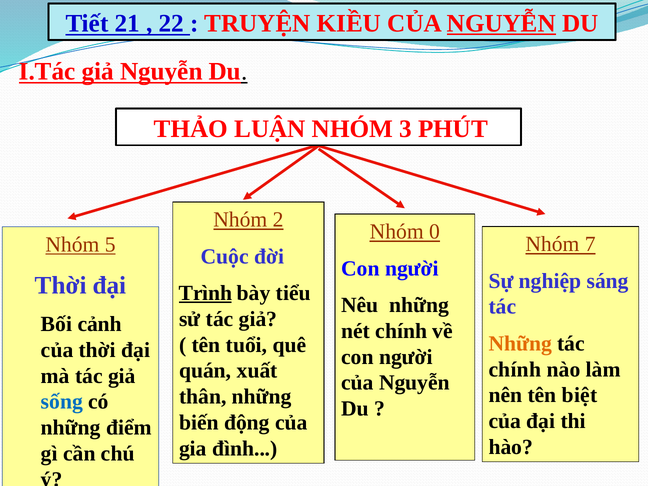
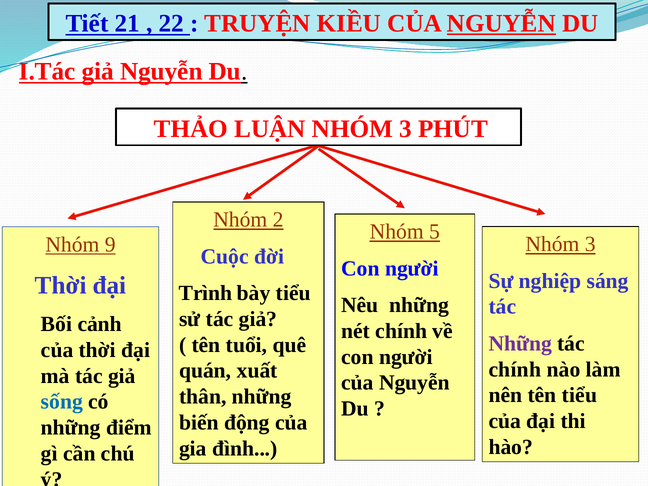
0: 0 -> 5 (435, 232)
7: 7 -> 3 (590, 244)
5: 5 -> 9 (110, 244)
Trình underline: present -> none (205, 293)
Những colour: orange -> purple (520, 344)
tên biệt: biệt -> tiểu (580, 395)
